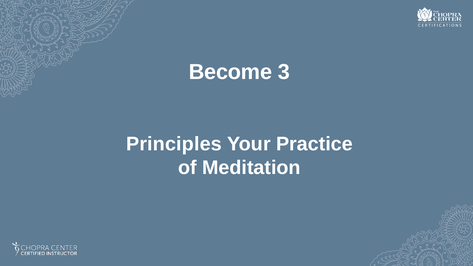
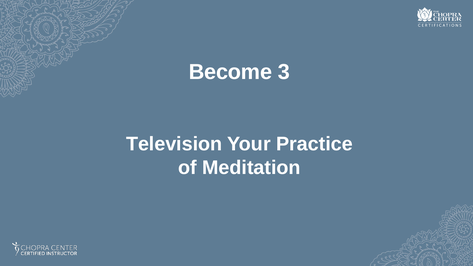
Principles: Principles -> Television (174, 144)
